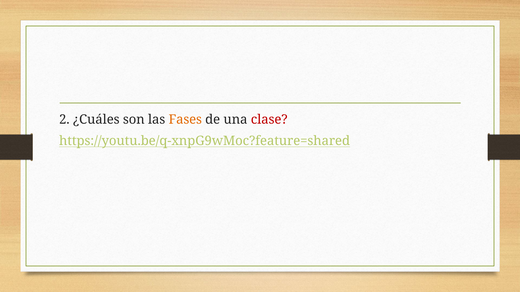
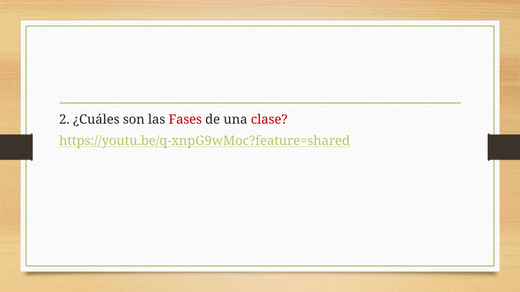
Fases colour: orange -> red (185, 120)
